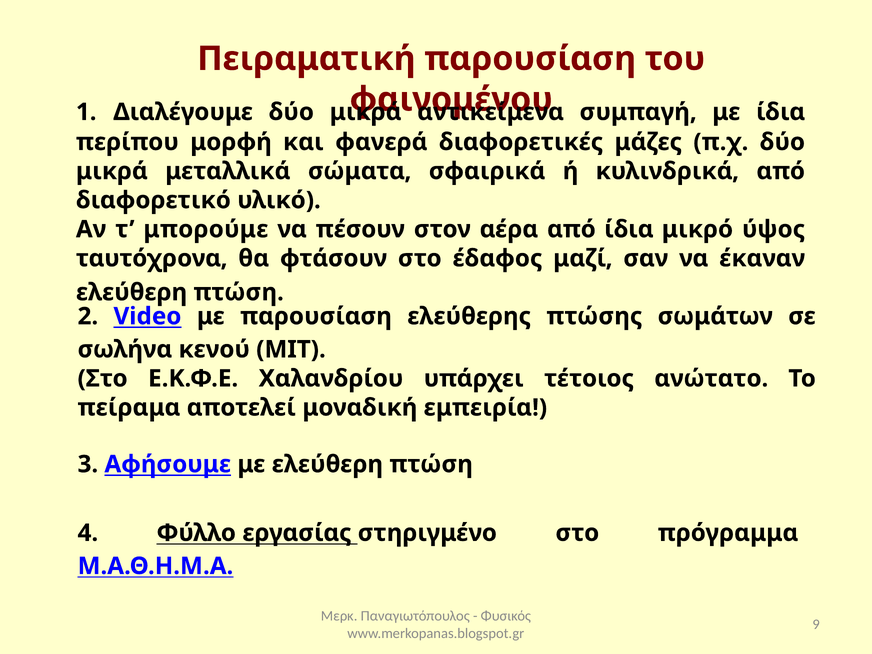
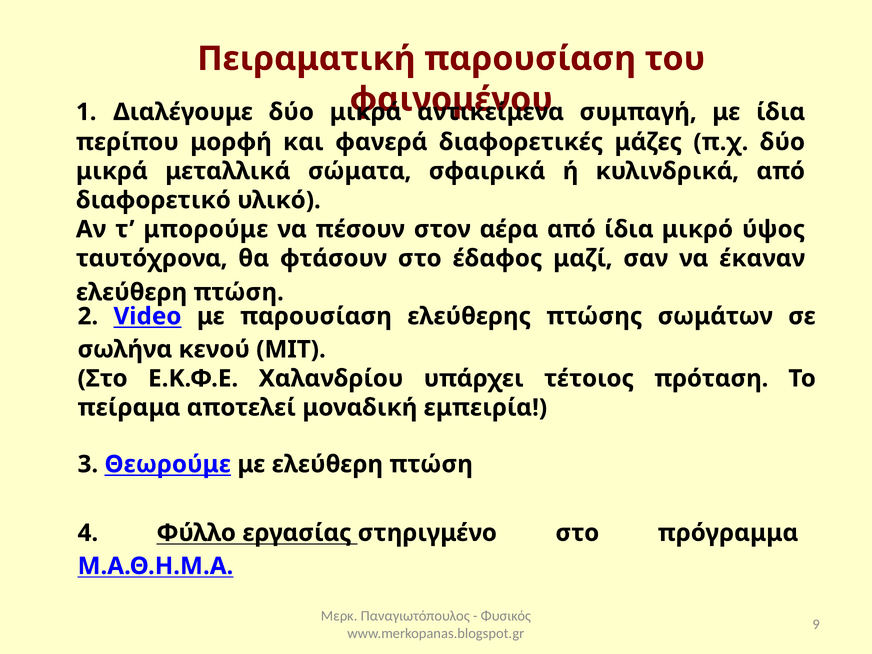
ανώτατο: ανώτατο -> πρόταση (711, 378)
Αφήσουμε: Αφήσουμε -> Θεωρούμε (168, 464)
